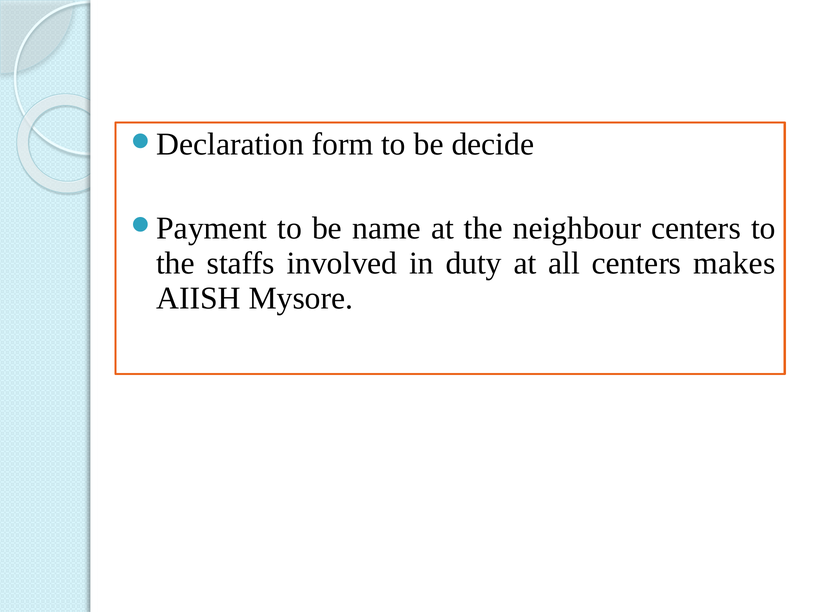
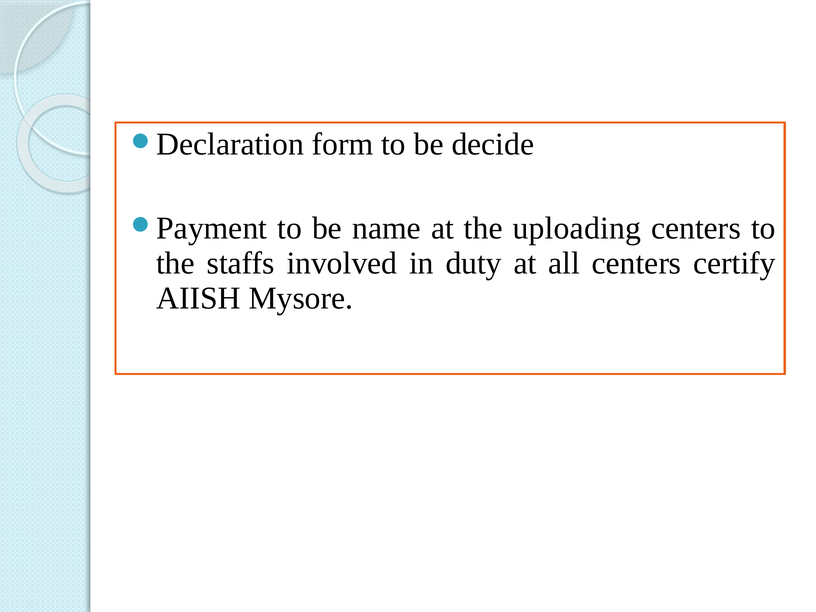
neighbour: neighbour -> uploading (577, 228)
makes: makes -> certify (734, 263)
